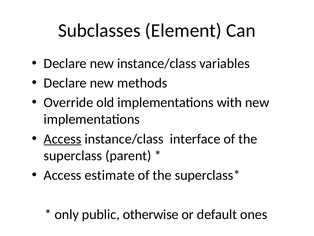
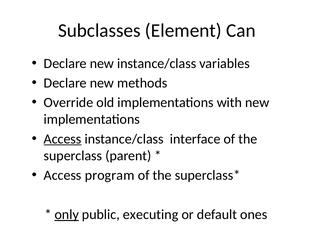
estimate: estimate -> program (110, 175)
only underline: none -> present (67, 214)
otherwise: otherwise -> executing (151, 214)
